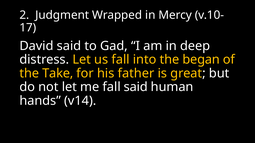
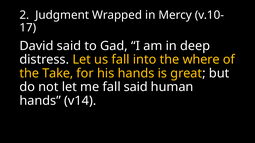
began: began -> where (201, 60)
his father: father -> hands (136, 73)
